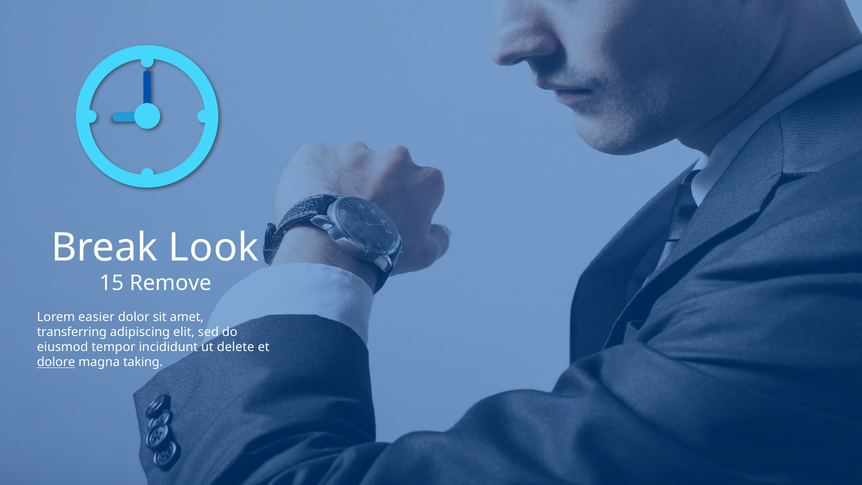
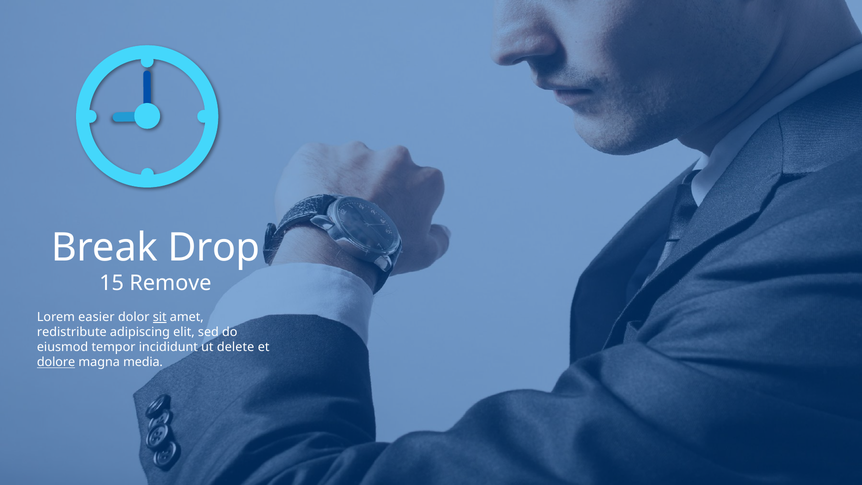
Look: Look -> Drop (214, 248)
sit underline: none -> present (160, 317)
transferring: transferring -> redistribute (72, 332)
taking: taking -> media (143, 362)
